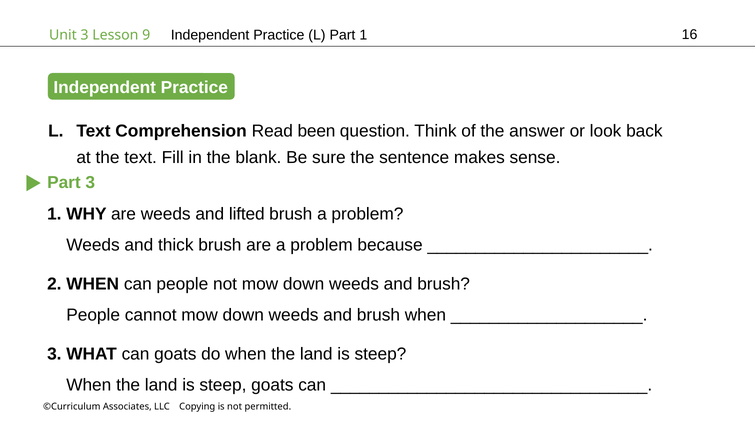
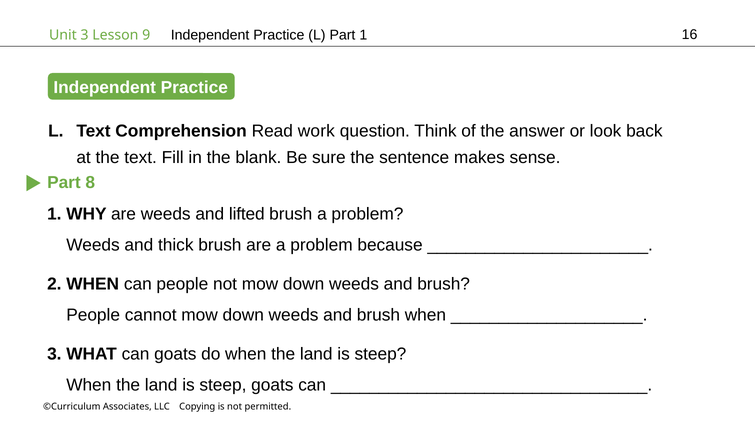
been: been -> work (316, 131)
Part 3: 3 -> 8 (90, 183)
